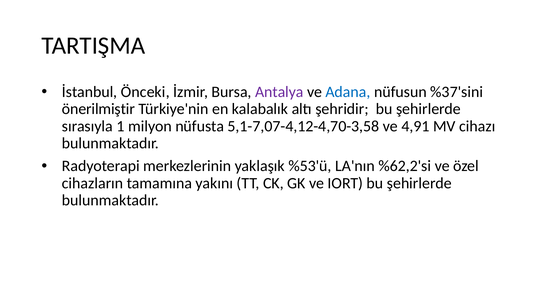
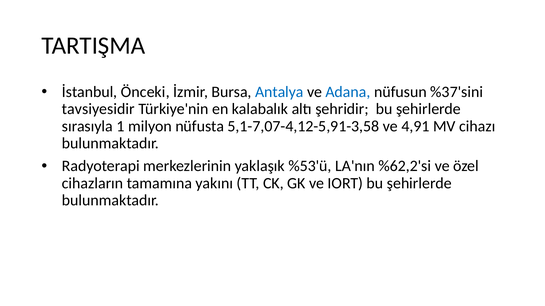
Antalya colour: purple -> blue (279, 92)
önerilmiştir: önerilmiştir -> tavsiyesidir (98, 109)
5,1-7,07-4,12-4,70-3,58: 5,1-7,07-4,12-4,70-3,58 -> 5,1-7,07-4,12-5,91-3,58 (303, 126)
